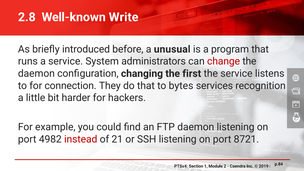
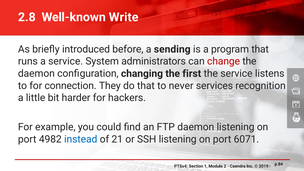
unusual: unusual -> sending (172, 49)
bytes: bytes -> never (181, 86)
instead colour: red -> blue (81, 139)
8721: 8721 -> 6071 (246, 139)
